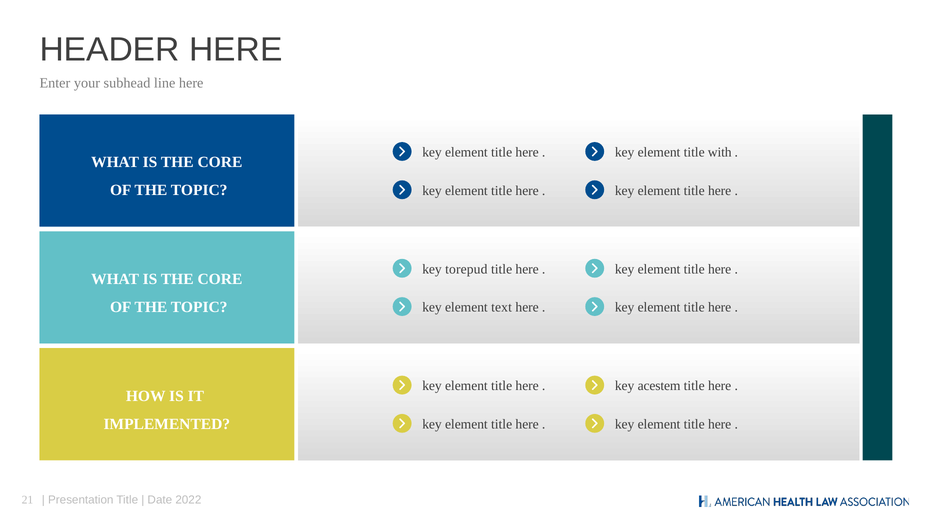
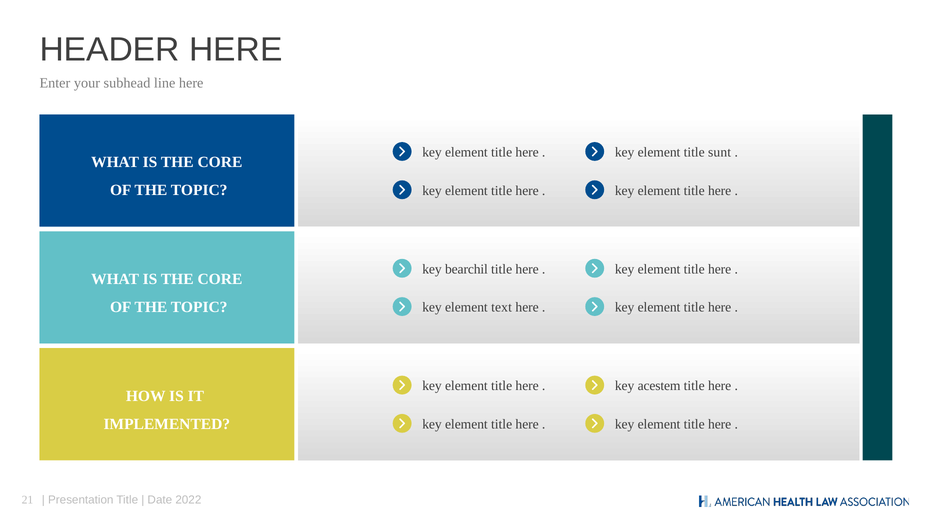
with: with -> sunt (720, 152)
torepud: torepud -> bearchil (466, 269)
